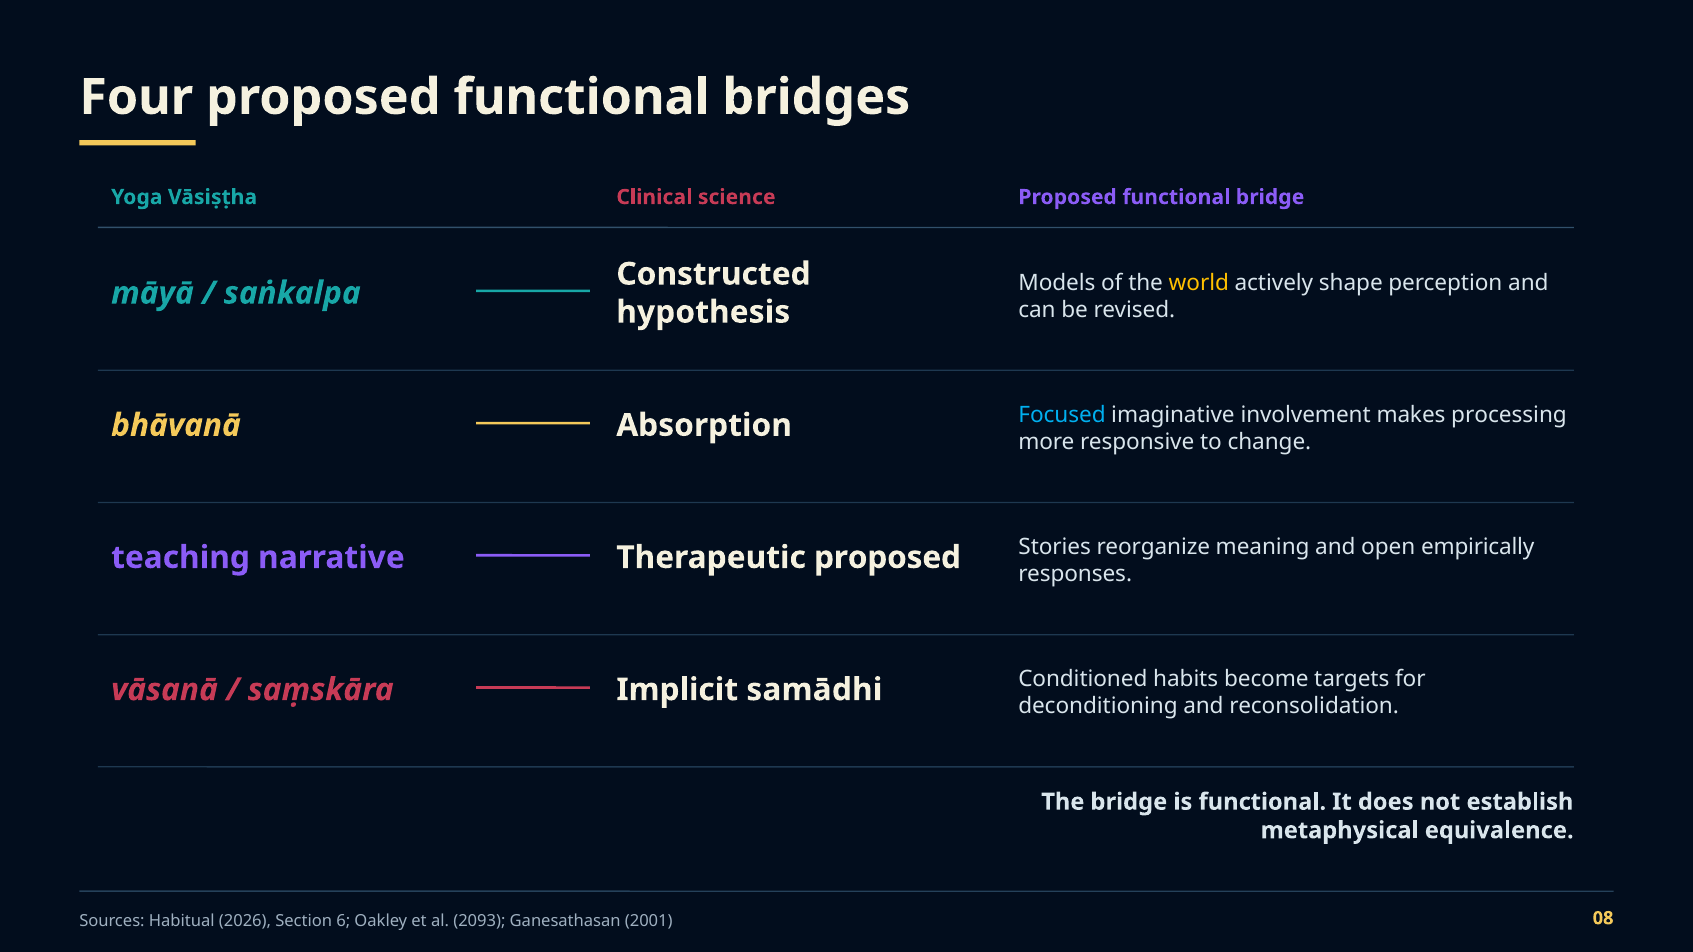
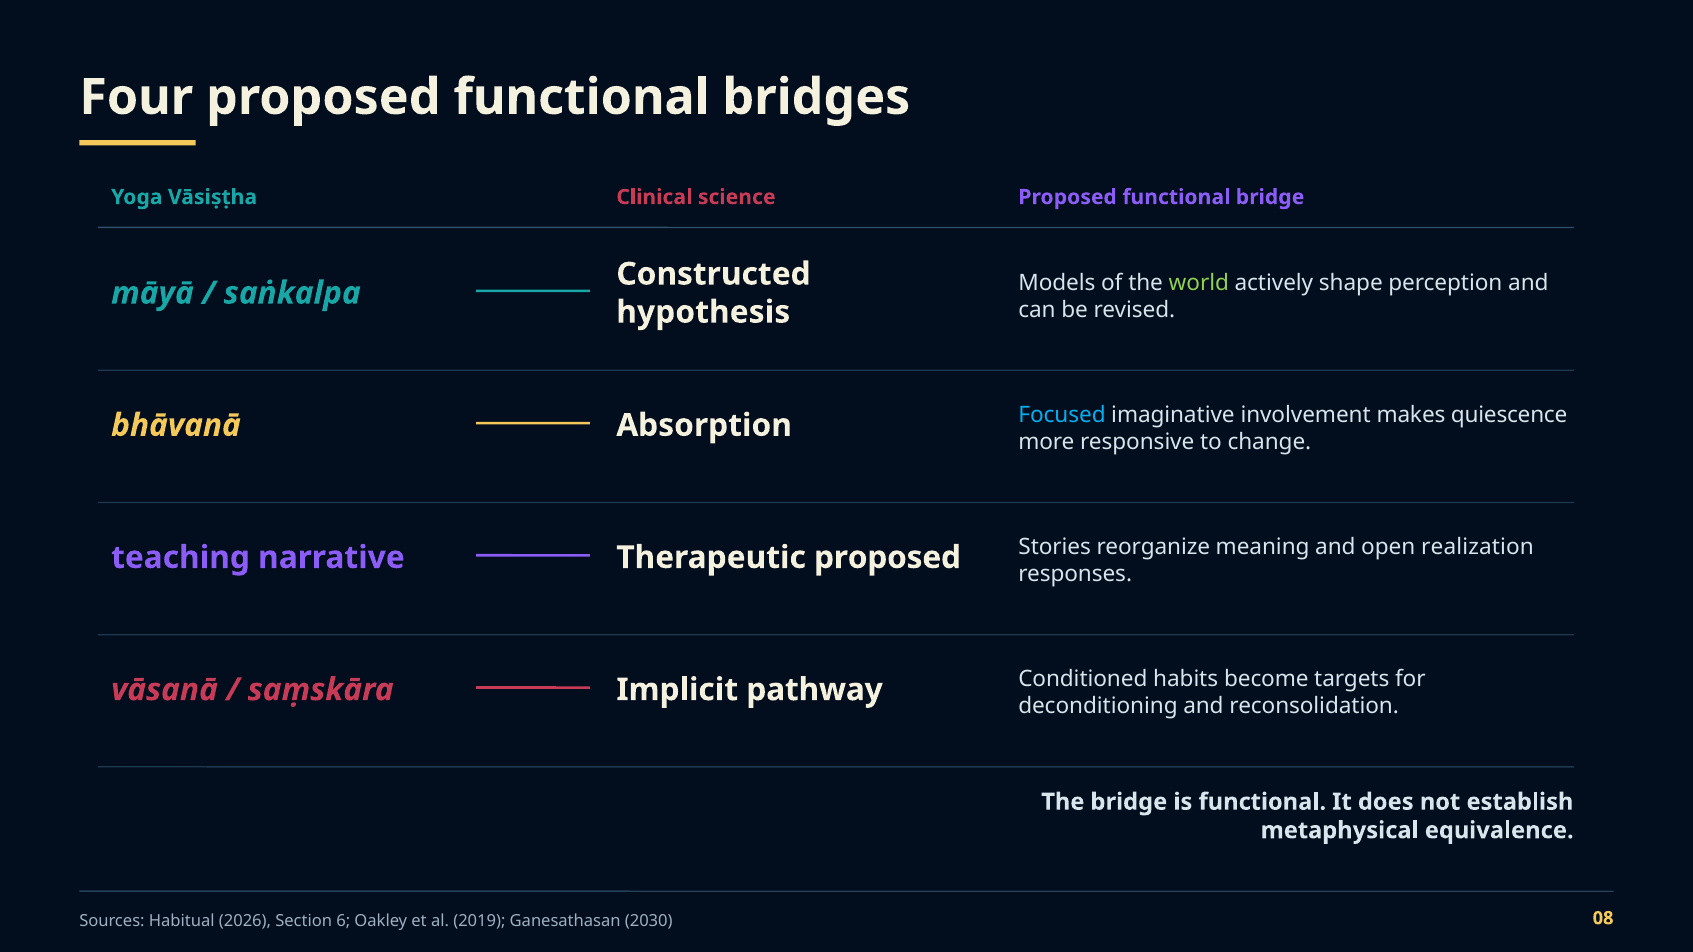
world colour: yellow -> light green (1199, 283)
processing: processing -> quiescence (1509, 415)
empirically: empirically -> realization (1478, 547)
samādhi: samādhi -> pathway (815, 690)
2093: 2093 -> 2019 (479, 921)
2001: 2001 -> 2030 (649, 921)
